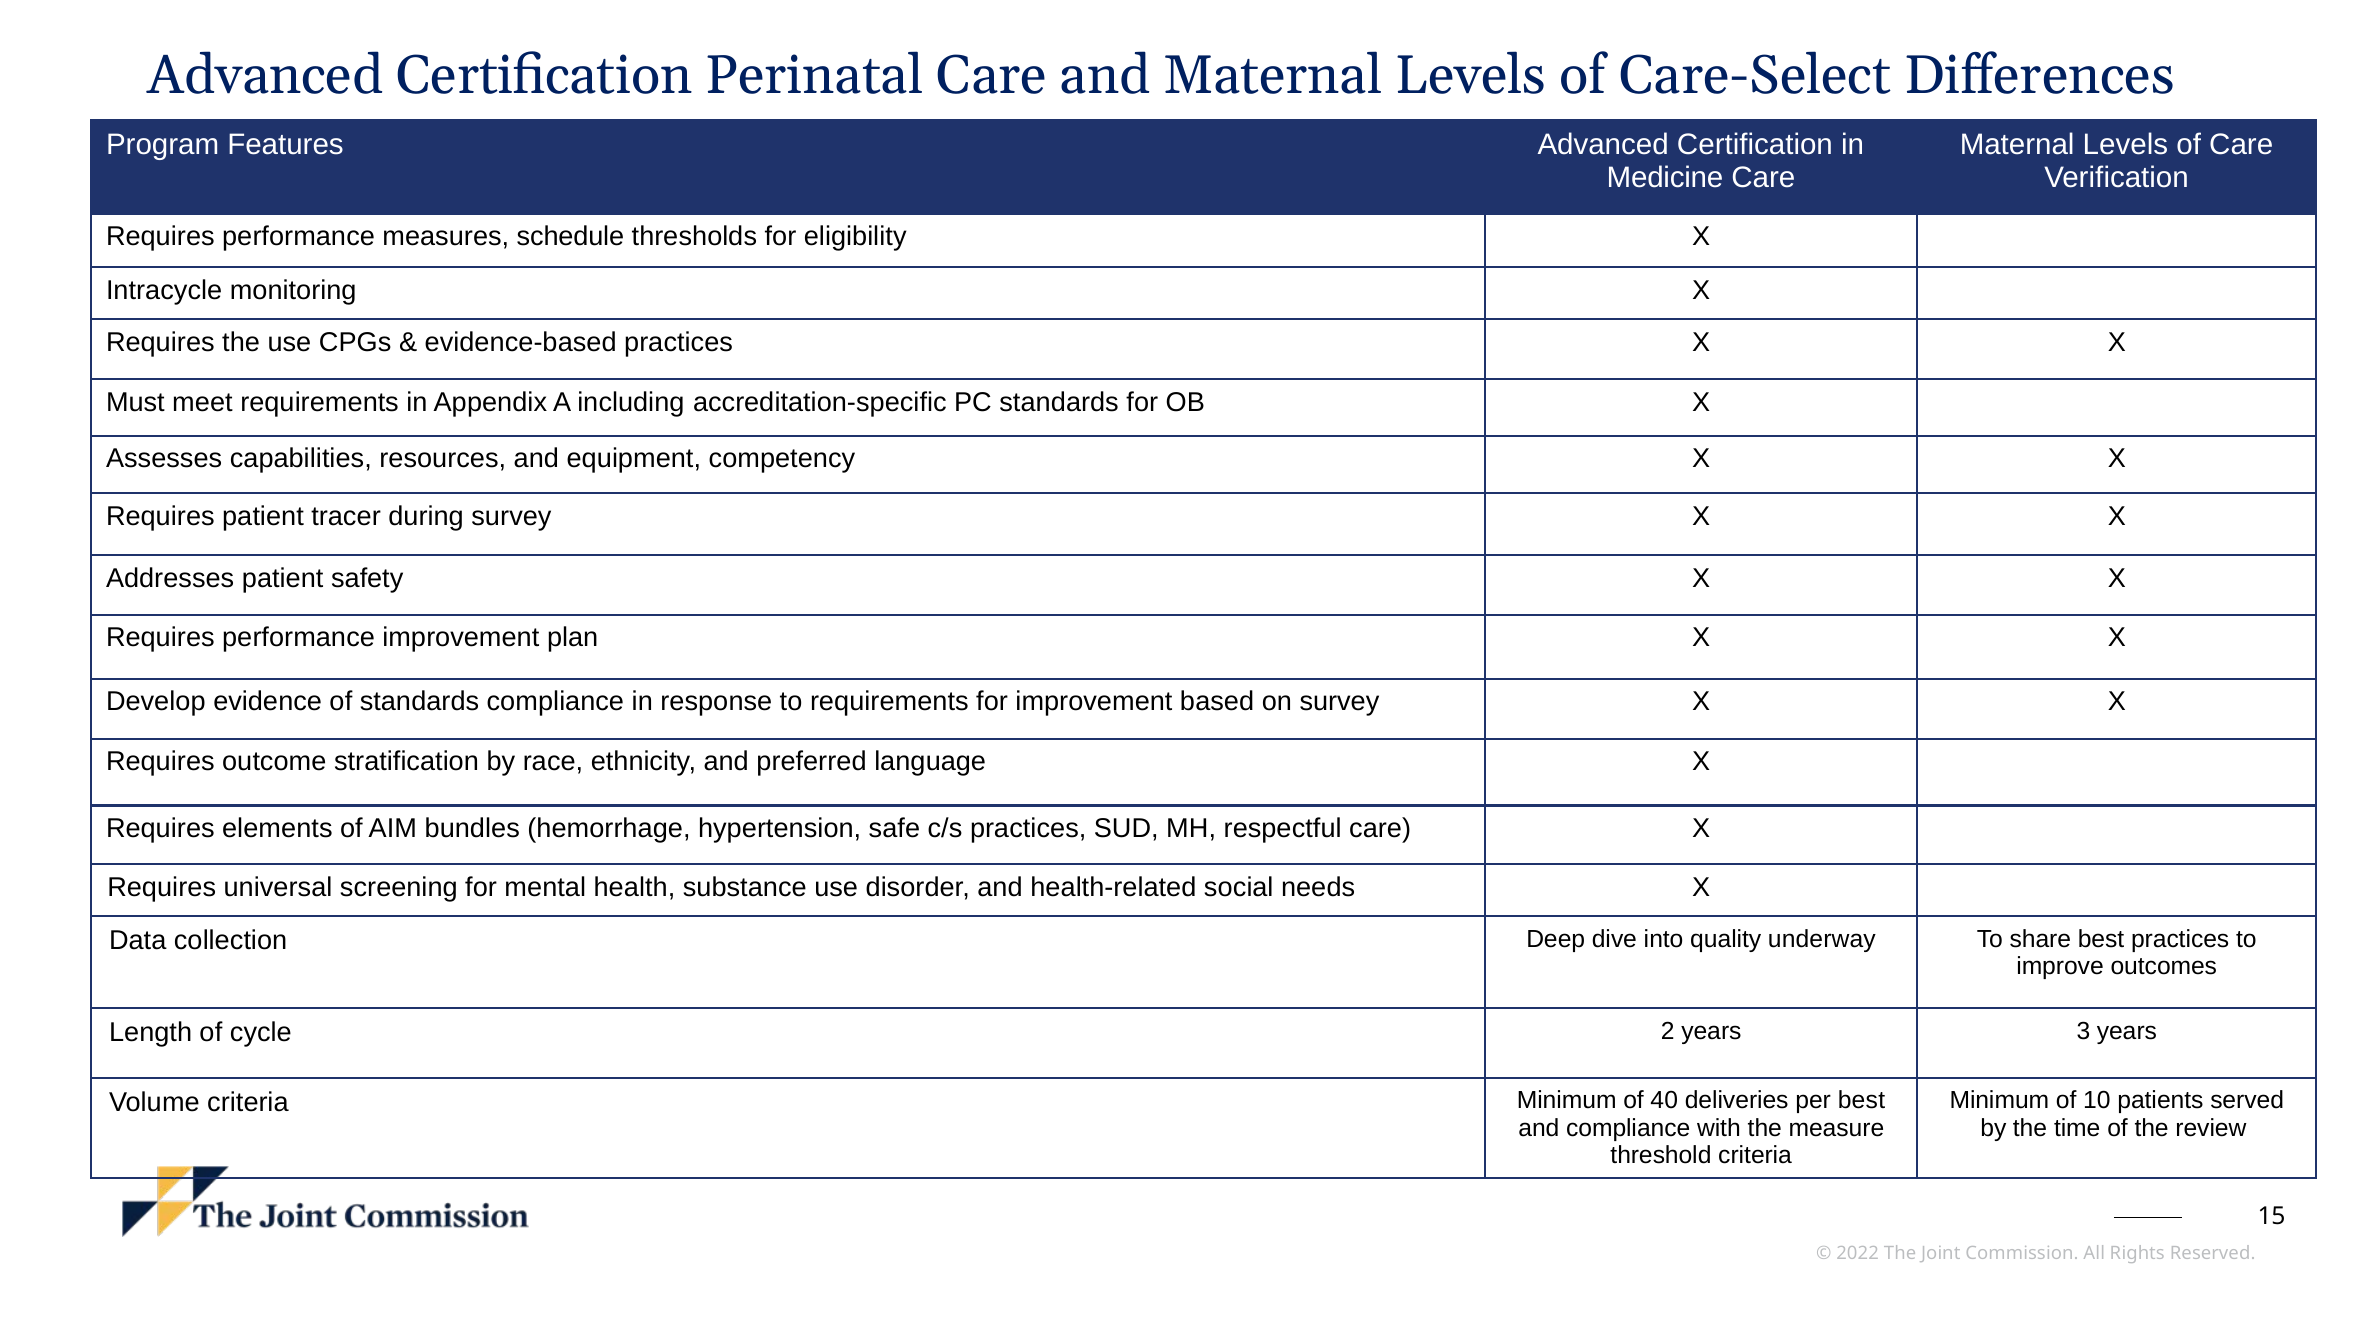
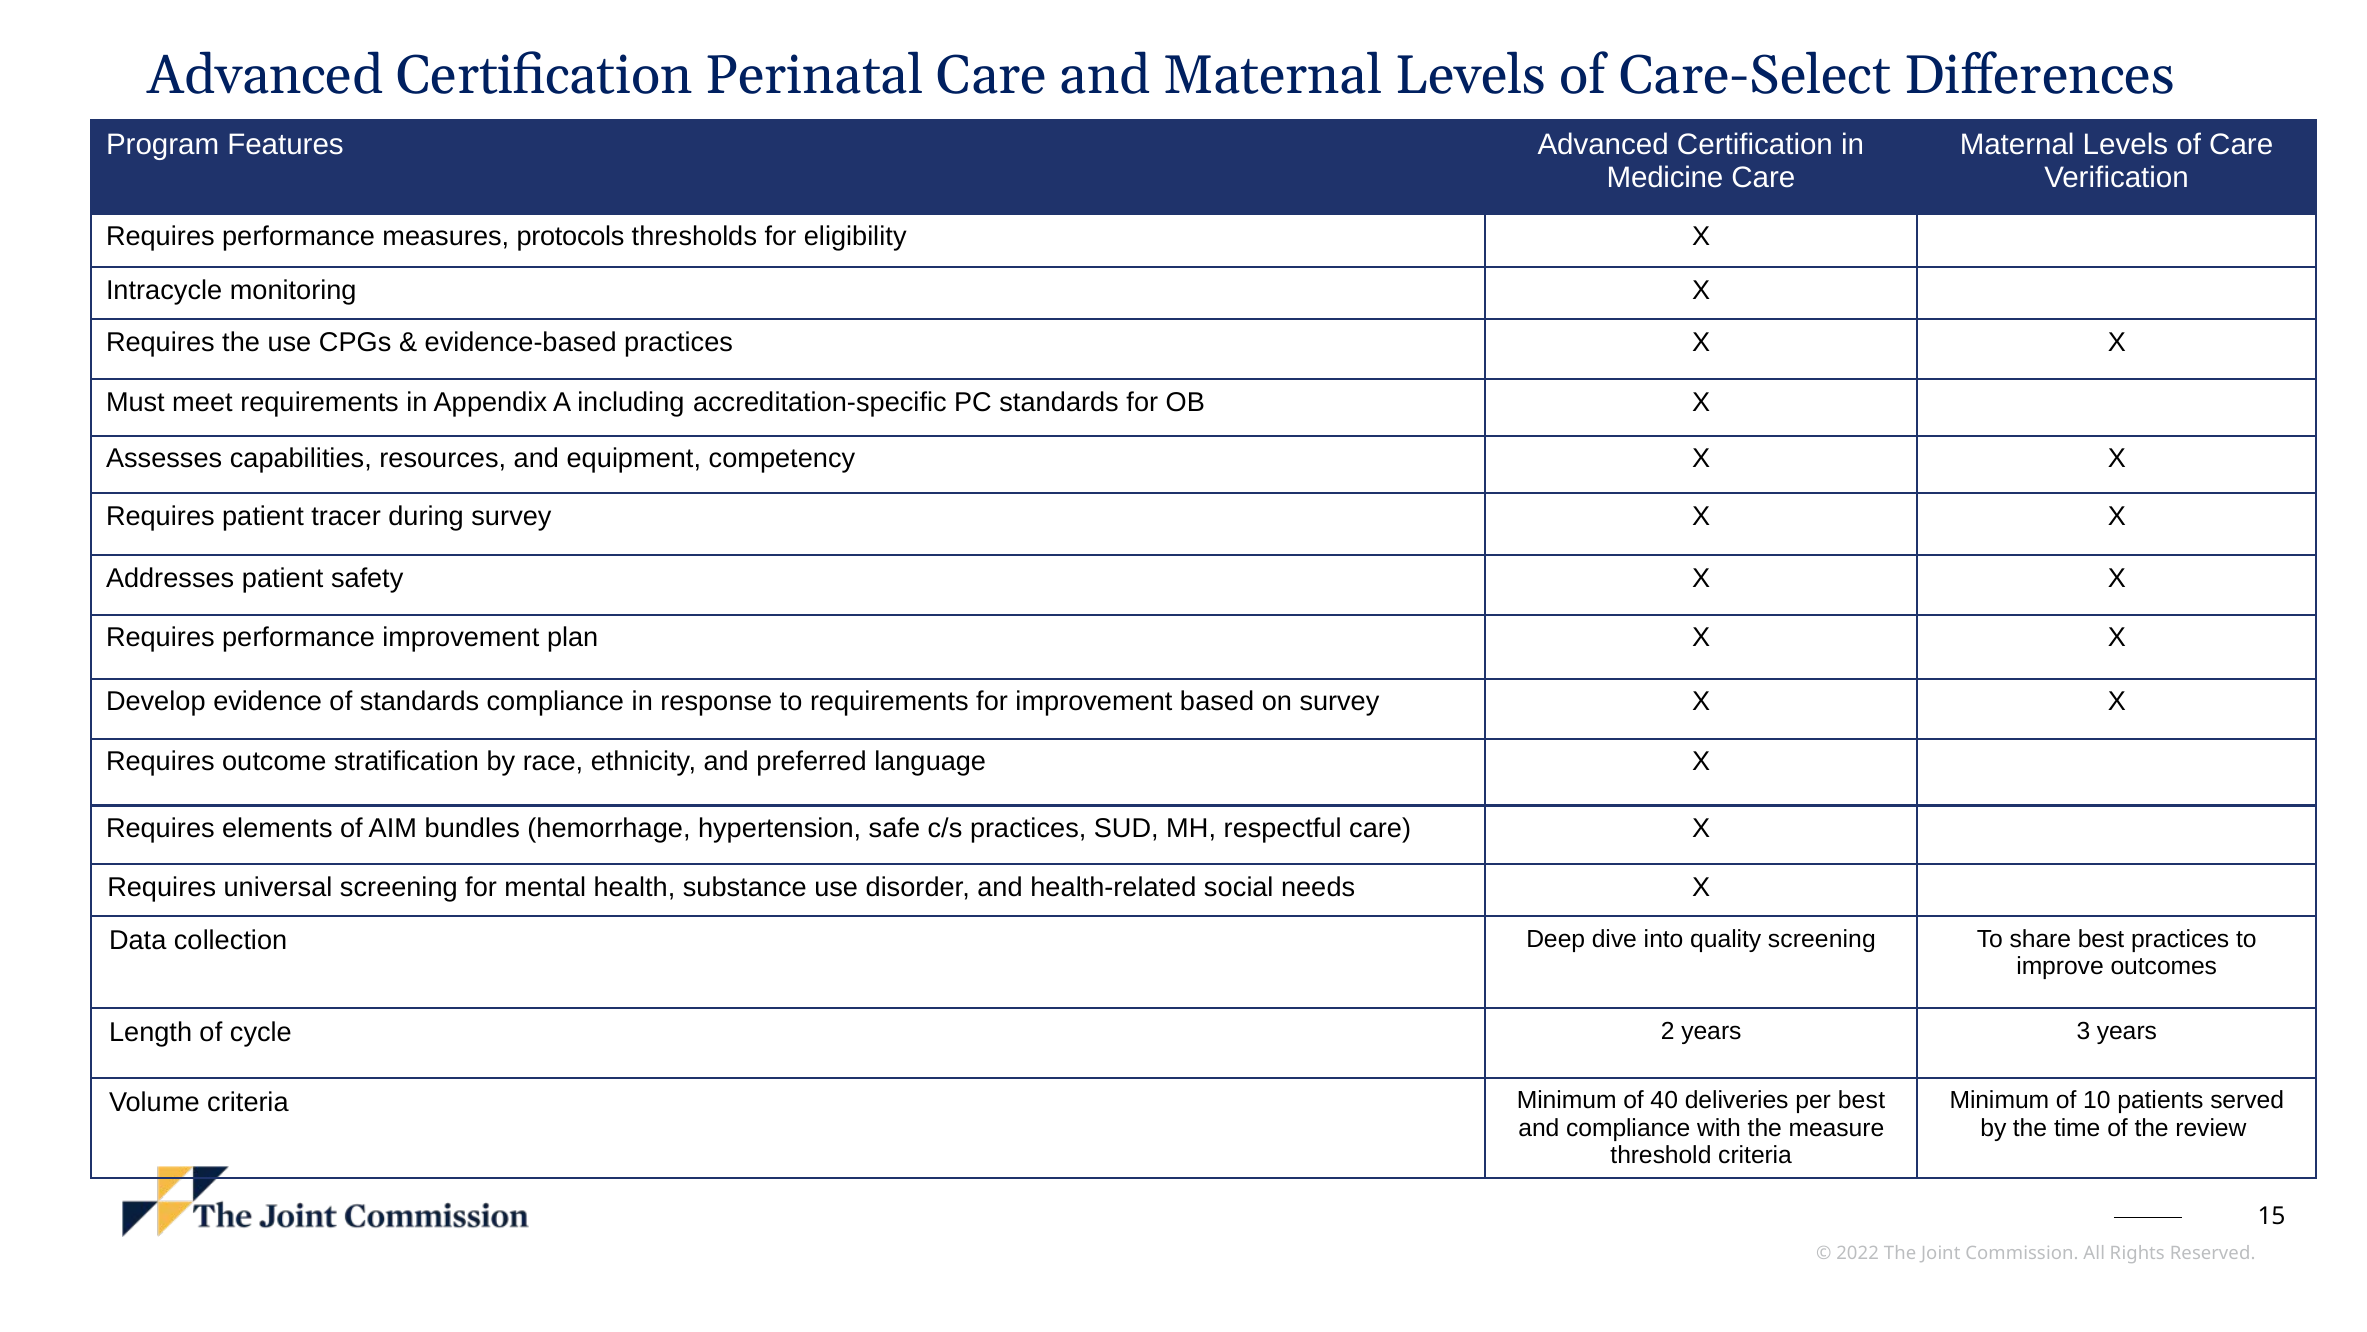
schedule: schedule -> protocols (570, 236)
quality underway: underway -> screening (1822, 939)
